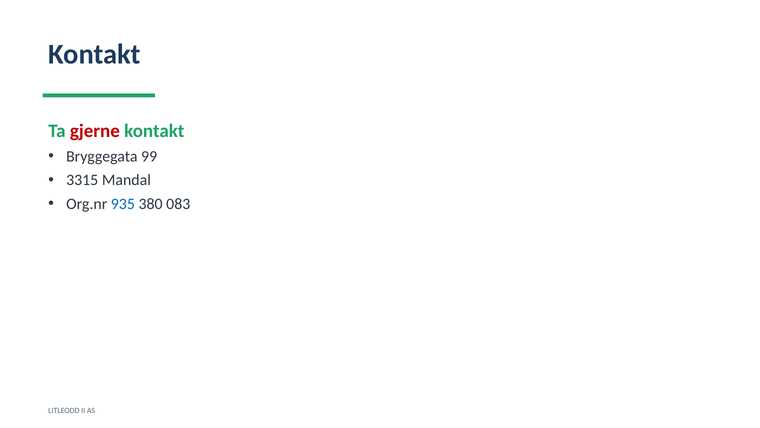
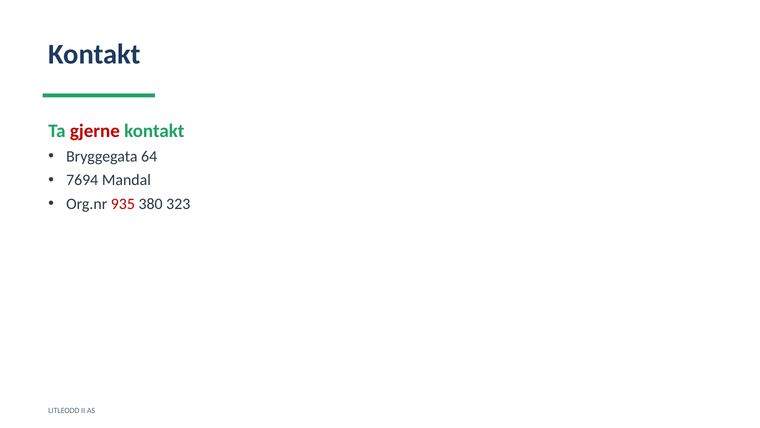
99: 99 -> 64 (149, 156)
3315: 3315 -> 7694 (82, 180)
935 colour: blue -> red (123, 204)
083: 083 -> 323 (178, 204)
